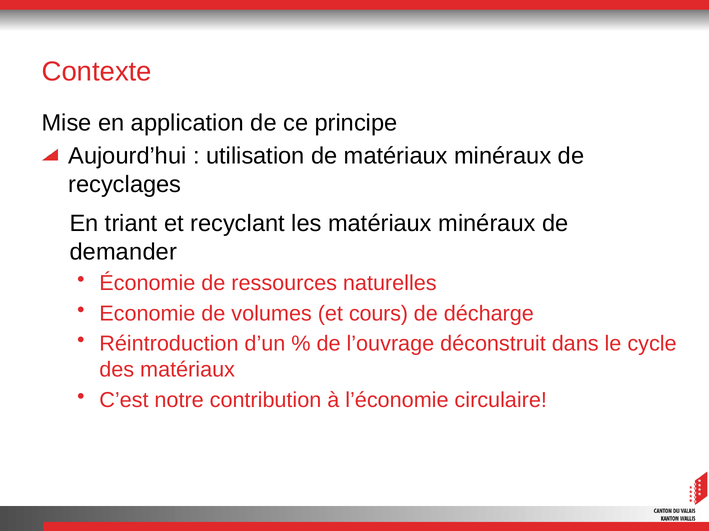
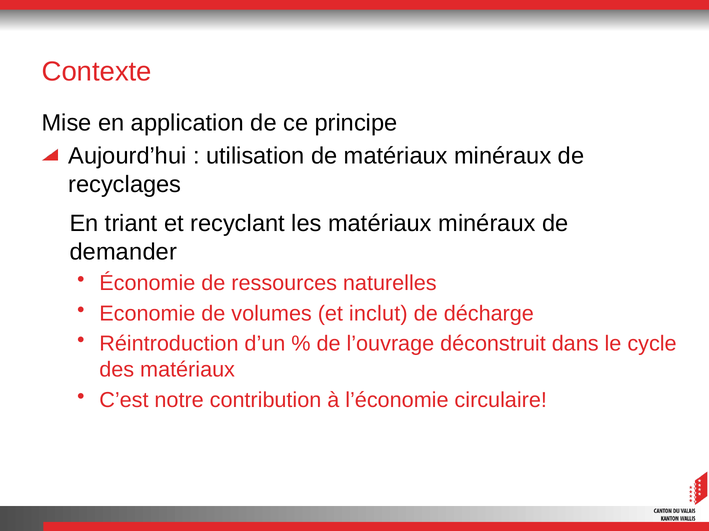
cours: cours -> inclut (378, 314)
